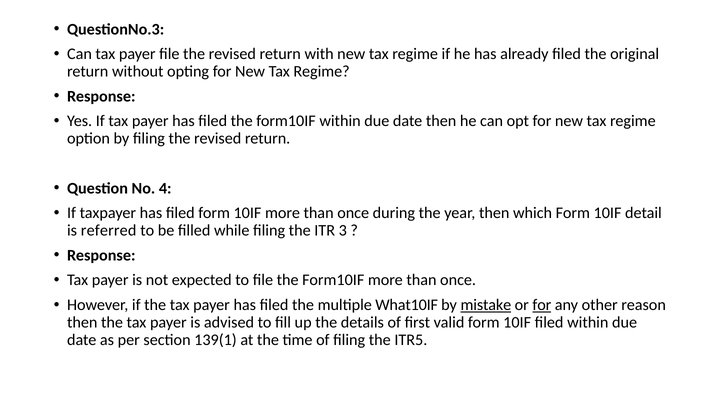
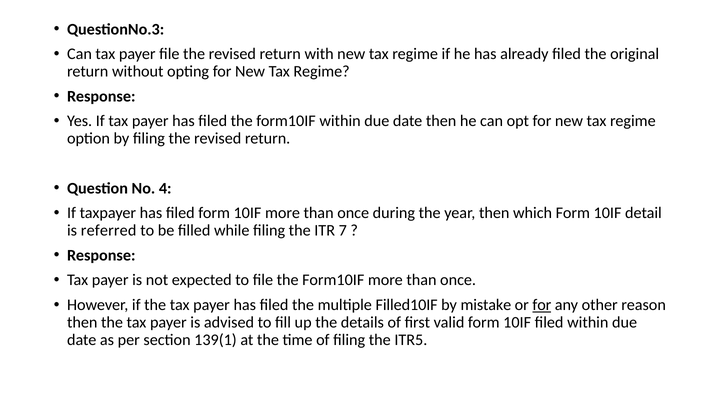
3: 3 -> 7 (343, 231)
What10IF: What10IF -> Filled10IF (407, 305)
mistake underline: present -> none (486, 305)
